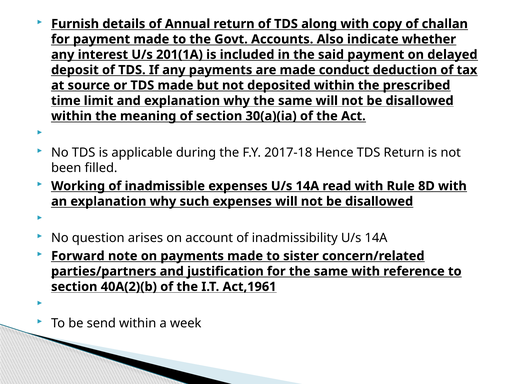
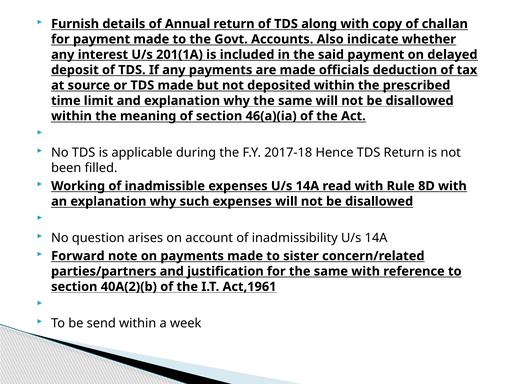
conduct: conduct -> officials (344, 70)
30(a)(ia: 30(a)(ia -> 46(a)(ia (271, 116)
